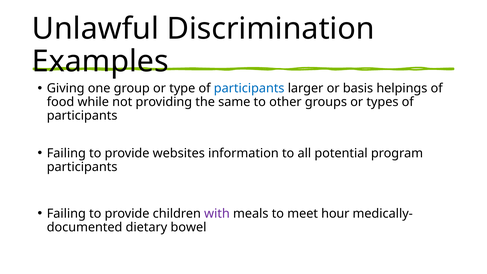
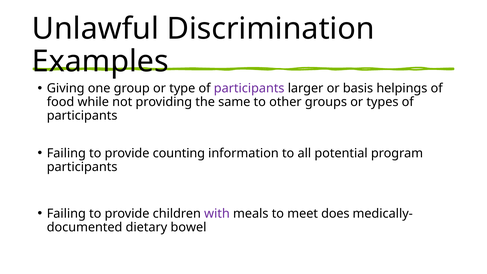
participants colour: blue -> purple (249, 88)
websites: websites -> counting (179, 153)
hour: hour -> does (335, 214)
